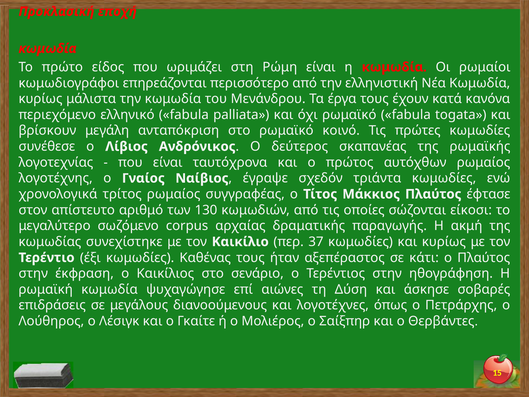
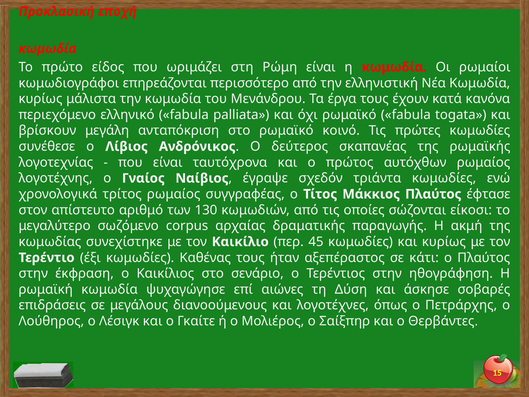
37: 37 -> 45 (316, 242)
